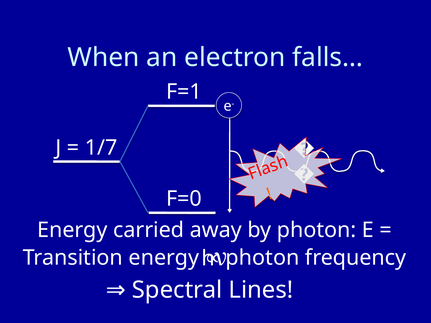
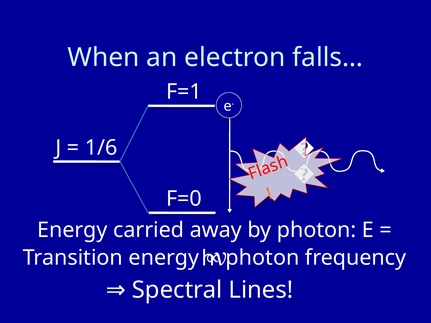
1/7: 1/7 -> 1/6 (101, 148)
